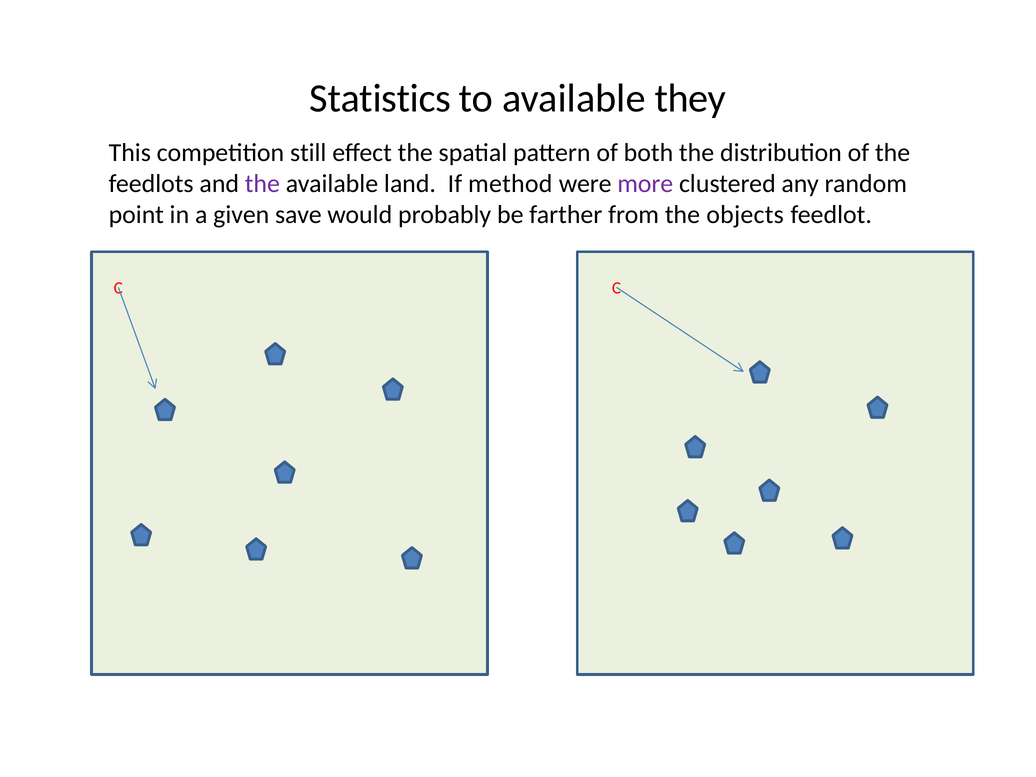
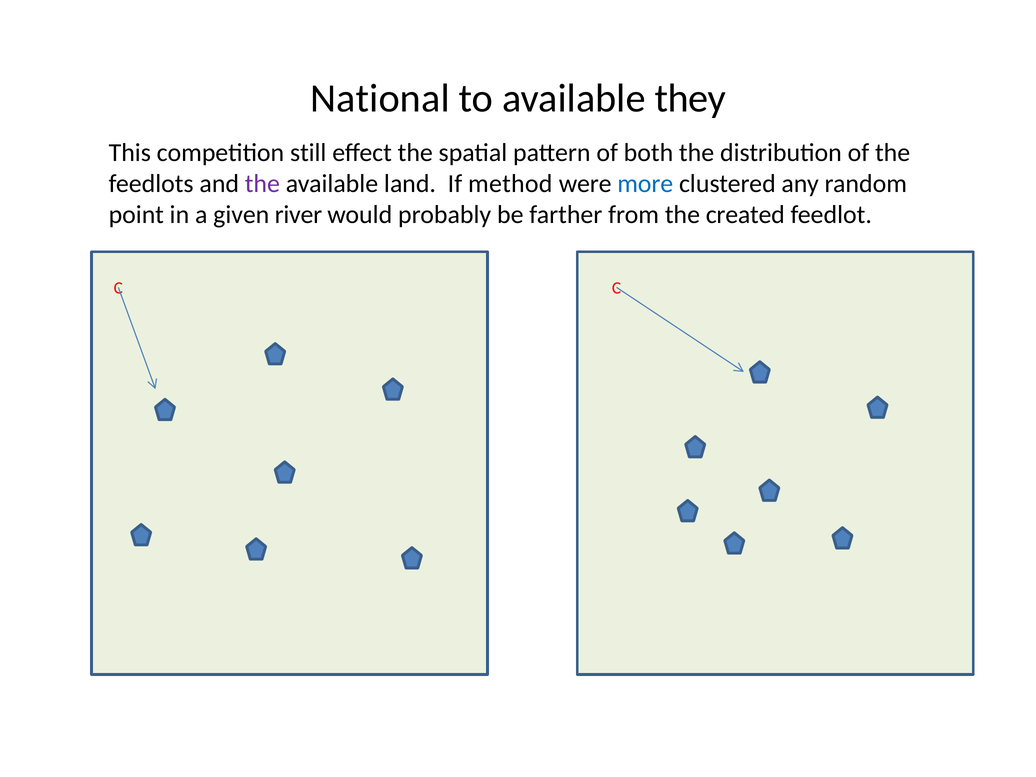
Statistics: Statistics -> National (380, 99)
more colour: purple -> blue (645, 184)
save: save -> river (298, 215)
objects: objects -> created (745, 215)
